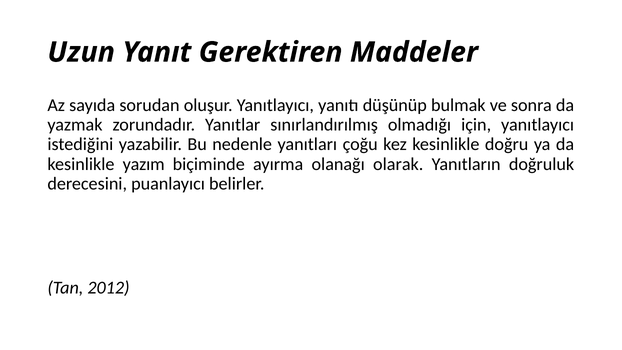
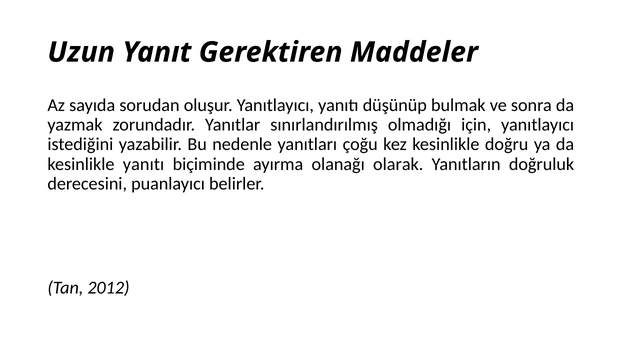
kesinlikle yazım: yazım -> yanıtı (144, 164)
